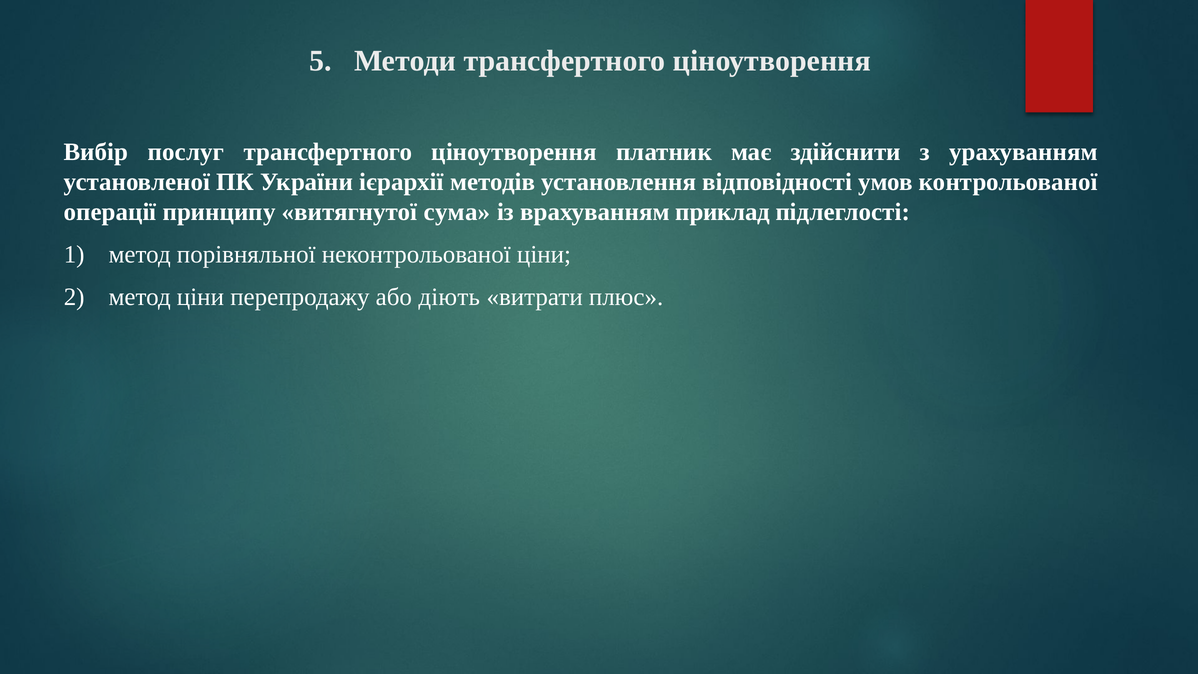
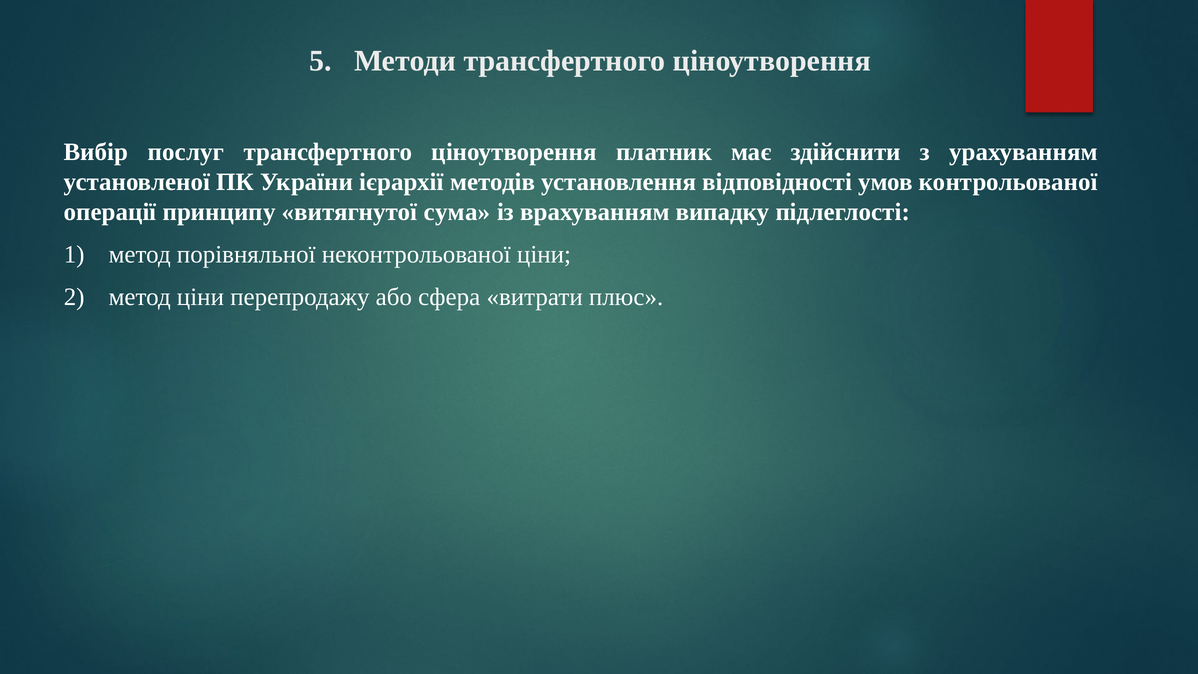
приклад: приклад -> випадку (723, 212)
діють: діють -> сфера (449, 297)
